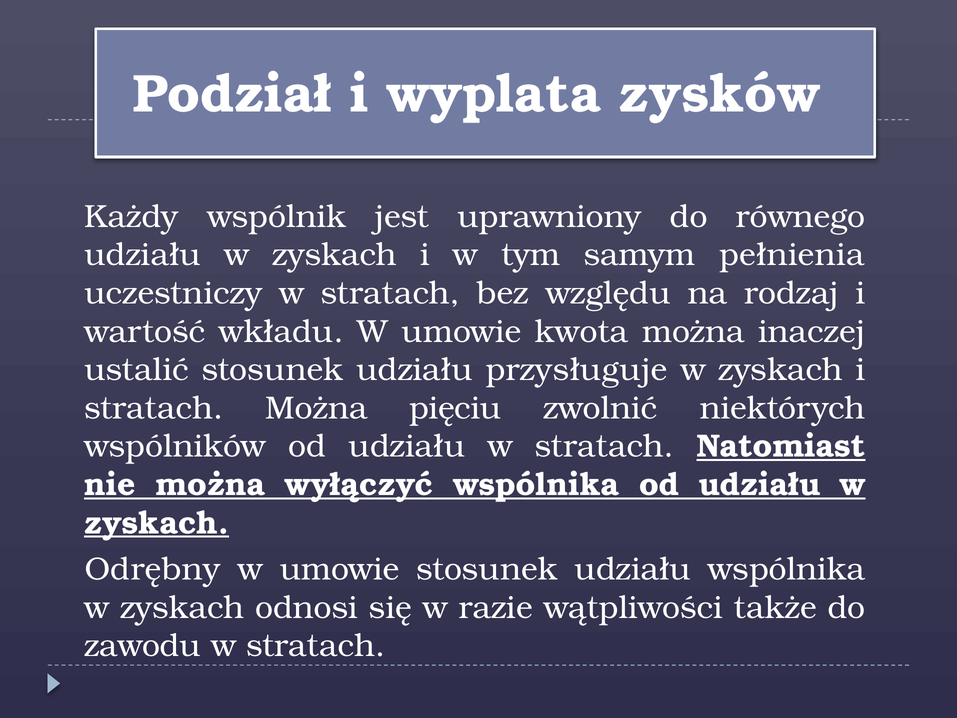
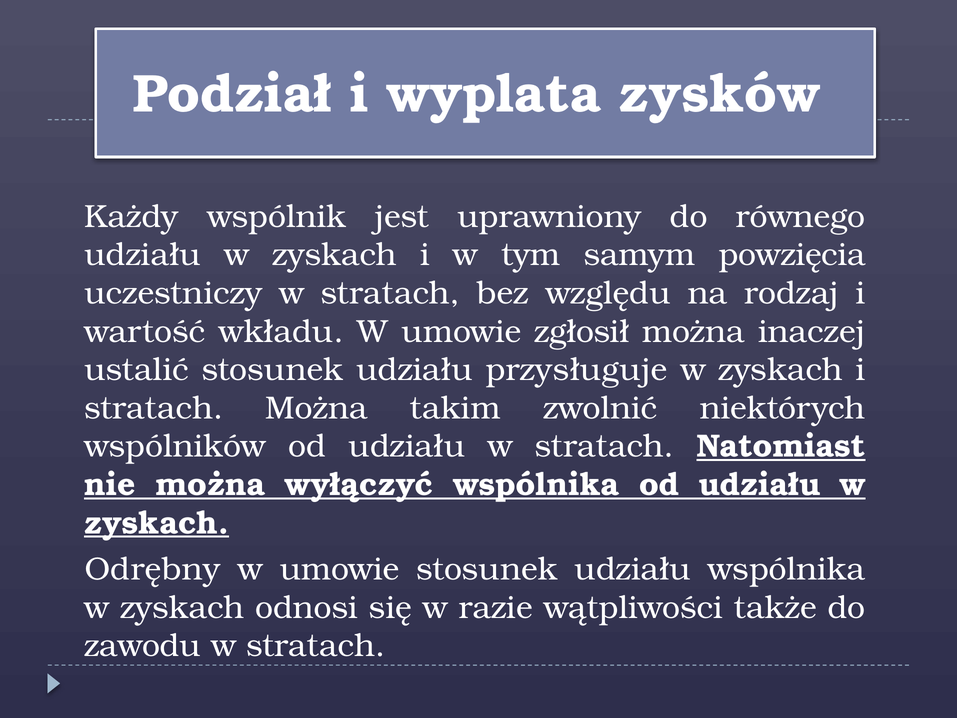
pełnienia: pełnienia -> powzięcia (792, 255)
kwota: kwota -> zgłosił (582, 331)
pięciu: pięciu -> takim (455, 408)
